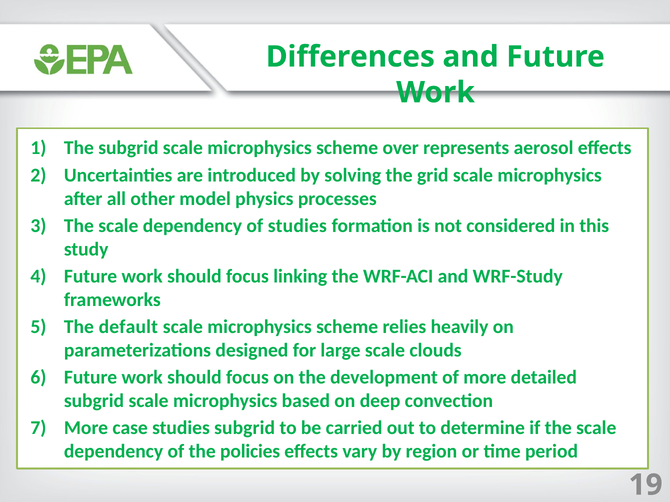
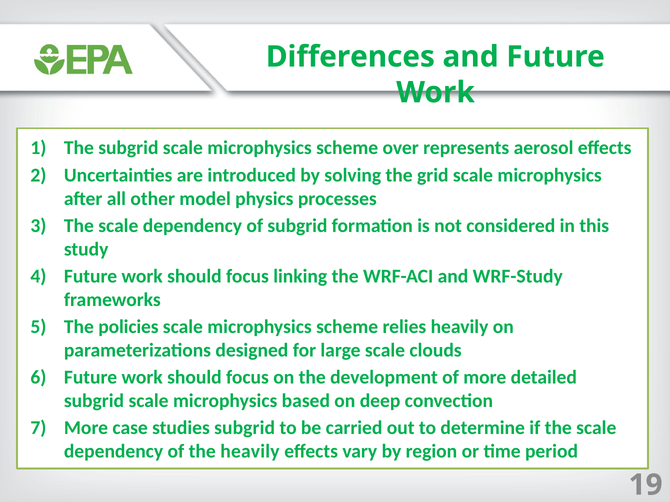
of studies: studies -> subgrid (297, 226)
default: default -> policies (128, 327)
the policies: policies -> heavily (250, 452)
